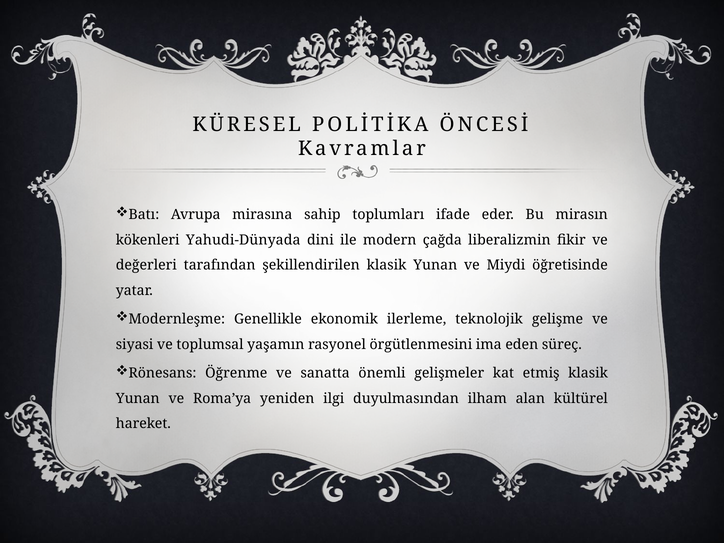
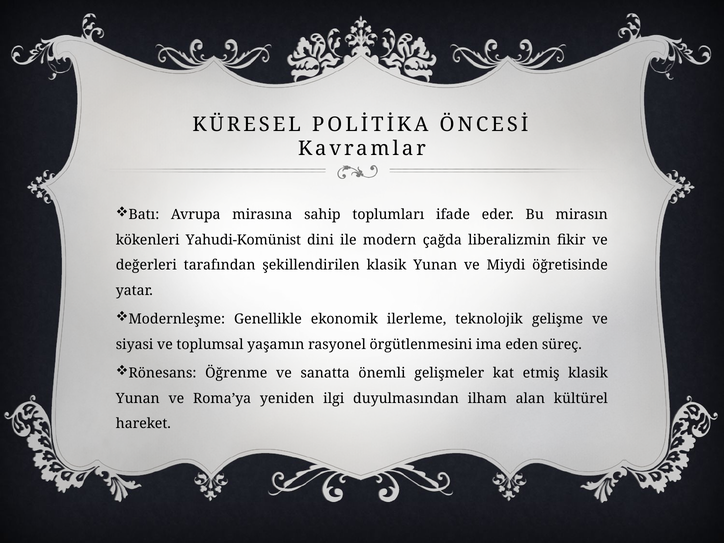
Yahudi-Dünyada: Yahudi-Dünyada -> Yahudi-Komünist (243, 240)
